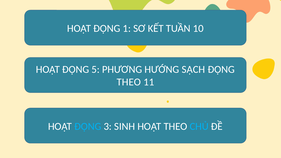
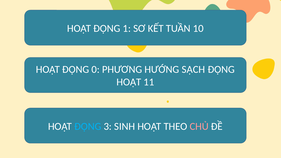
5: 5 -> 0 (96, 69)
THEO: THEO -> HOẠT (129, 82)
CHỦ colour: light blue -> pink (199, 126)
